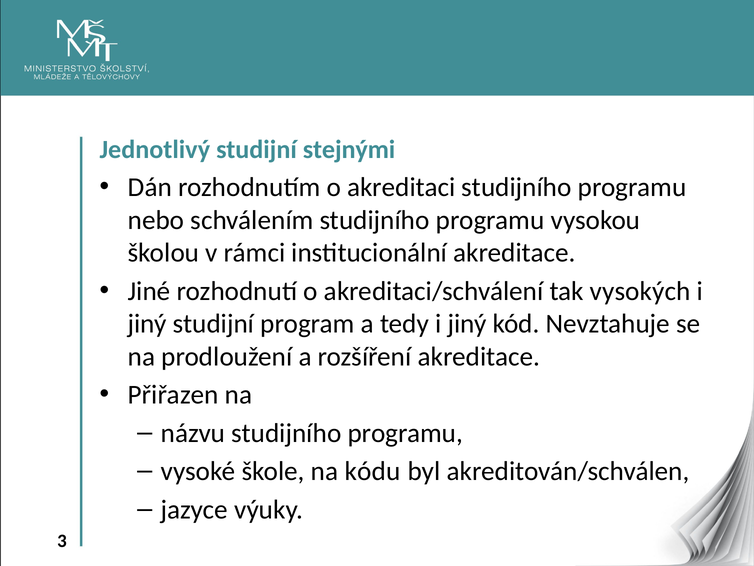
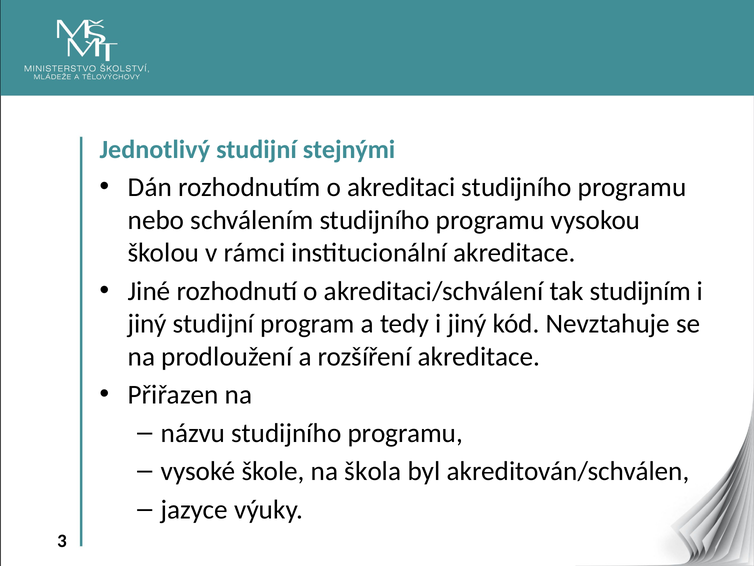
vysokých: vysokých -> studijním (640, 291)
kódu: kódu -> škola (373, 471)
